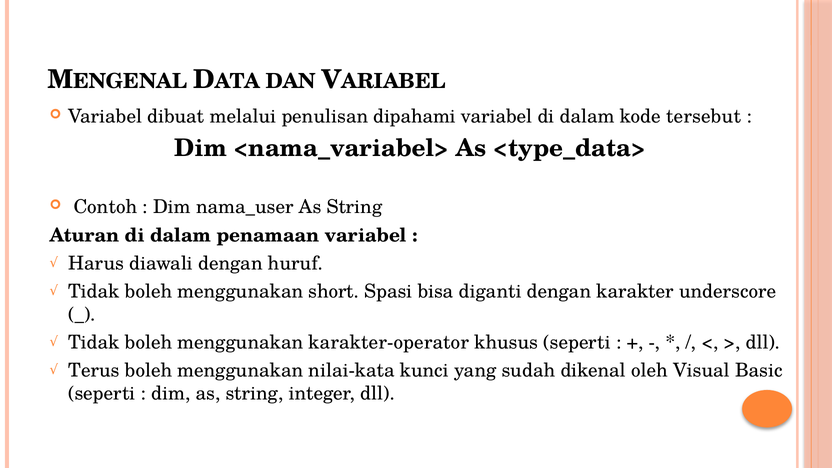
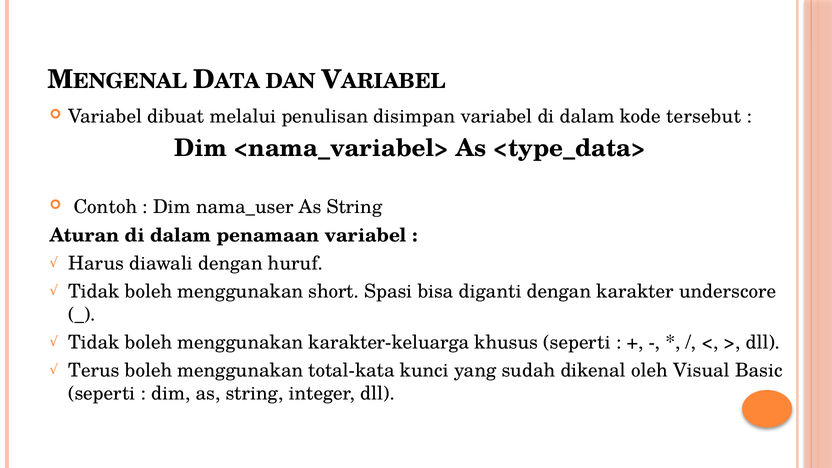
dipahami: dipahami -> disimpan (414, 117)
karakter-operator: karakter-operator -> karakter-keluarga (389, 342)
nilai-kata: nilai-kata -> total-kata (352, 370)
